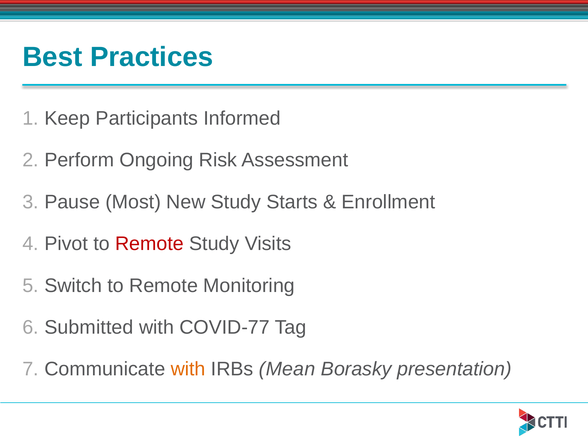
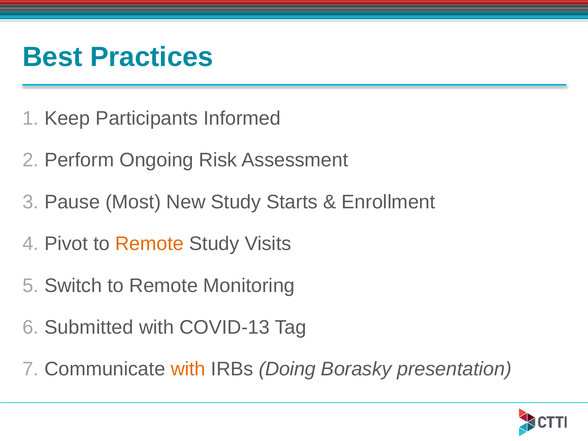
Remote colour: red -> orange (149, 244)
COVID-77: COVID-77 -> COVID-13 (225, 327)
Mean: Mean -> Doing (287, 369)
